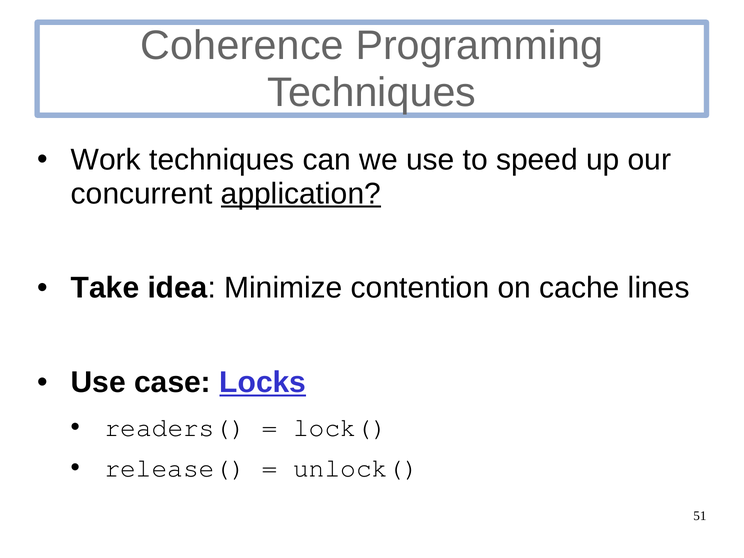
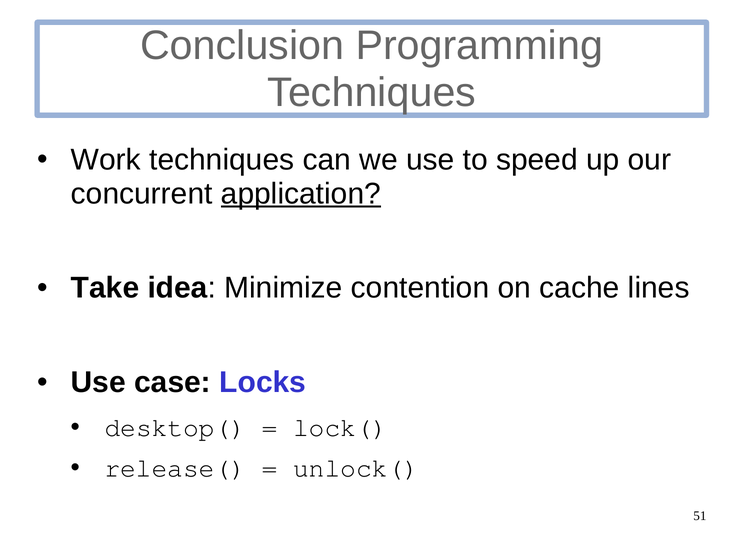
Coherence: Coherence -> Conclusion (242, 46)
Locks underline: present -> none (263, 382)
readers(: readers( -> desktop( (175, 428)
